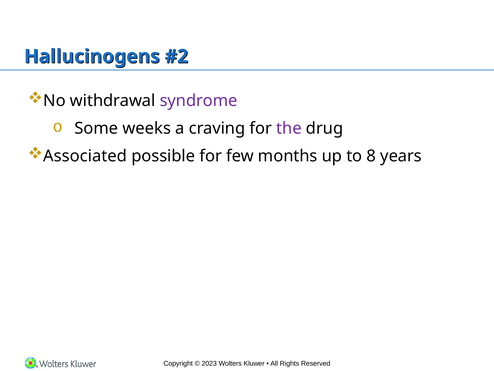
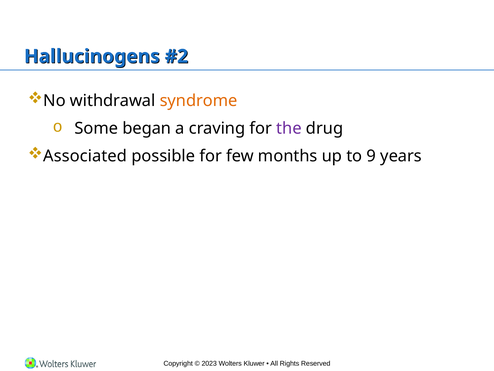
syndrome colour: purple -> orange (199, 100)
weeks: weeks -> began (147, 128)
8: 8 -> 9 (371, 156)
